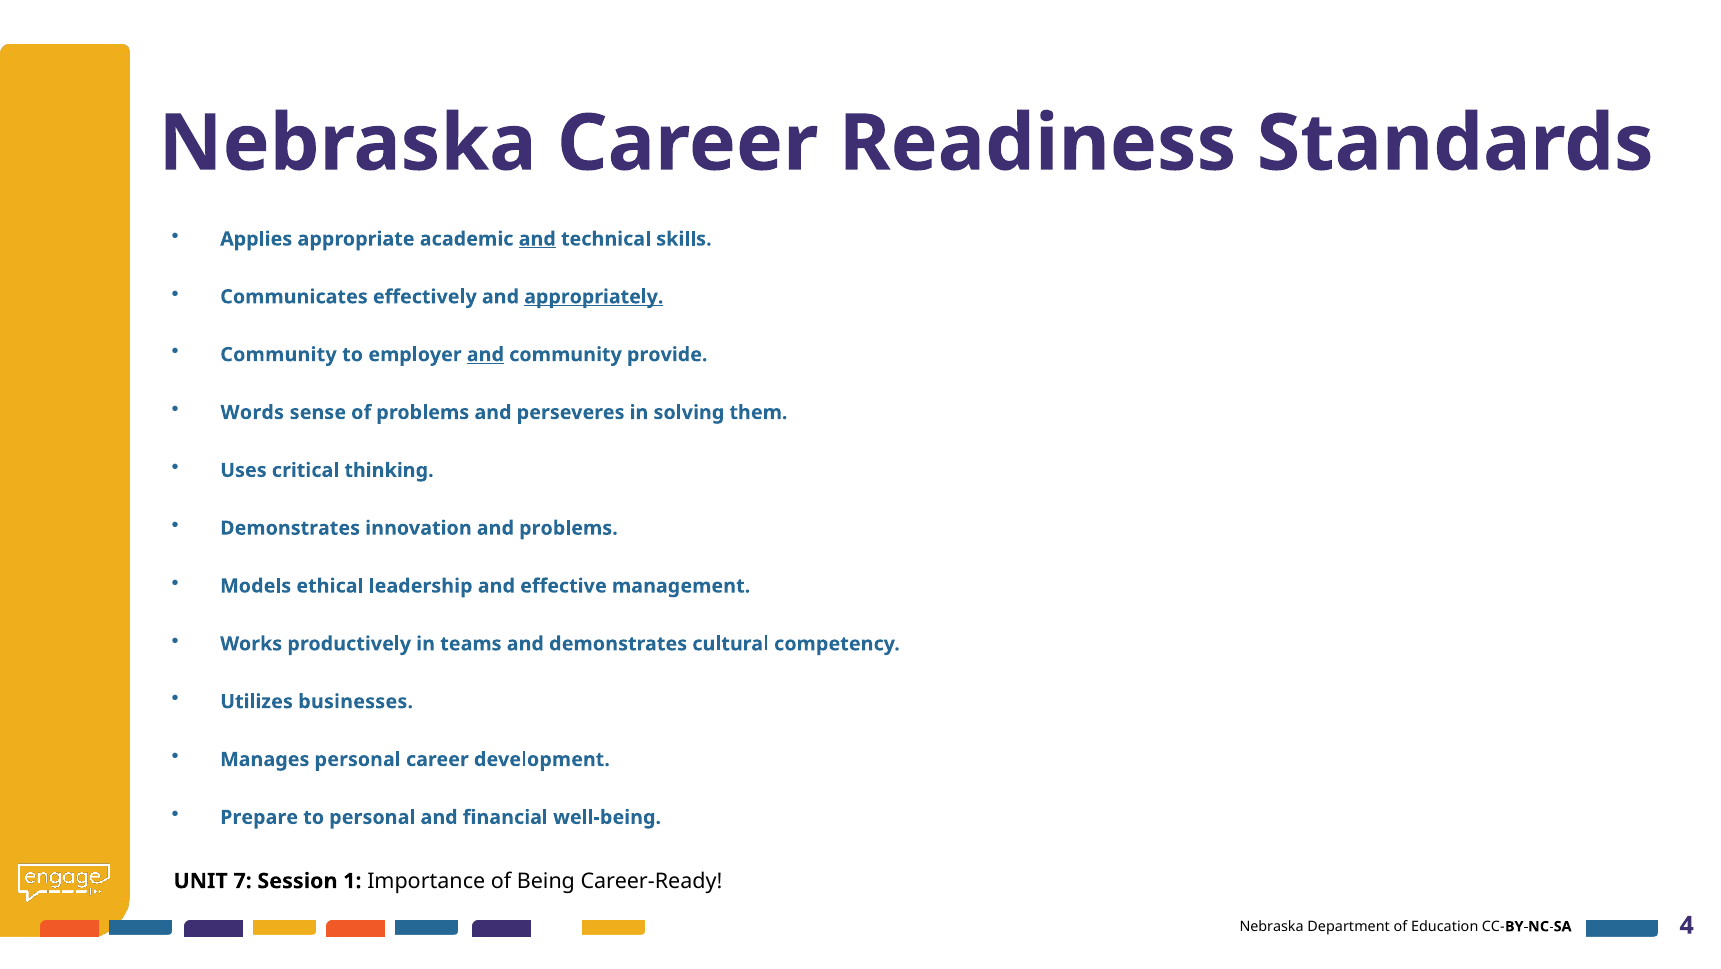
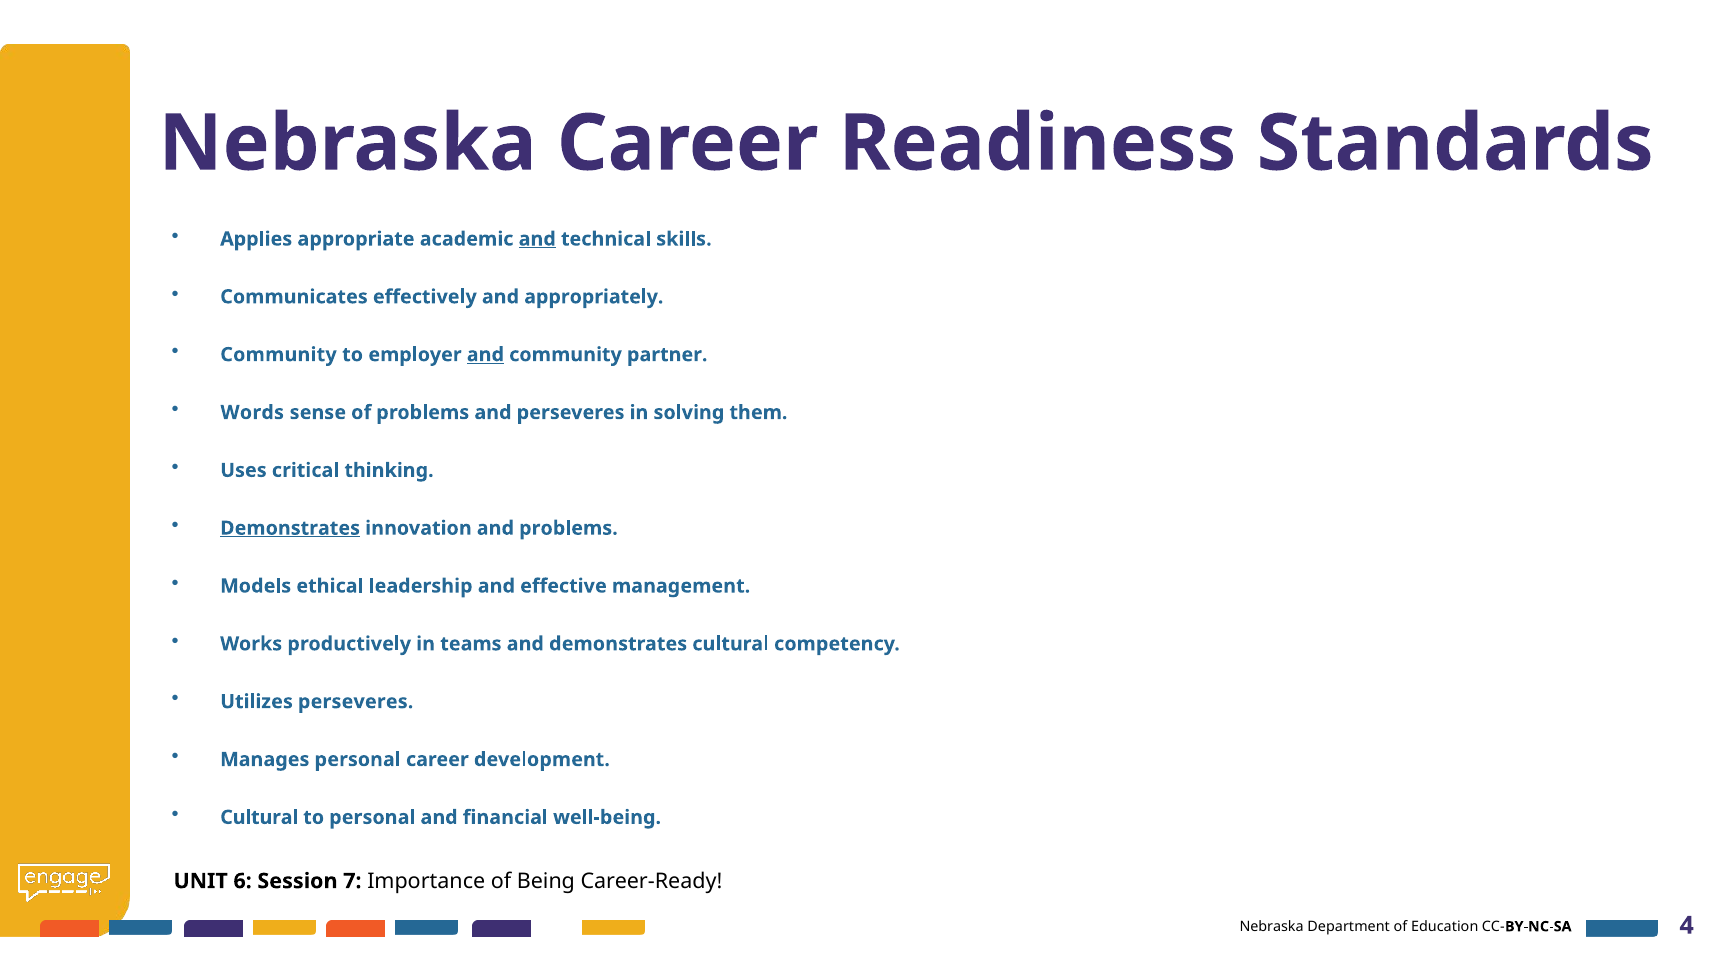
appropriately underline: present -> none (594, 297)
provide: provide -> partner (667, 355)
Demonstrates underline: none -> present (290, 528)
Utilizes businesses: businesses -> perseveres (356, 702)
Prepare: Prepare -> Cultural (259, 817)
7: 7 -> 6 (243, 881)
1: 1 -> 7 (352, 881)
